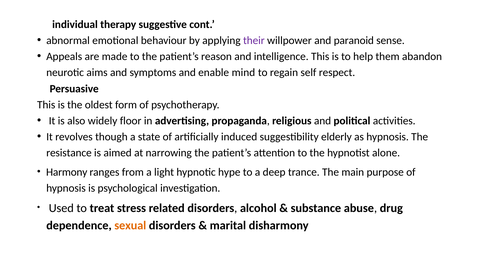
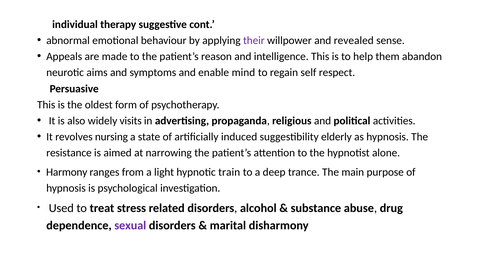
paranoid: paranoid -> revealed (354, 41)
floor: floor -> visits (131, 121)
though: though -> nursing (111, 137)
hype: hype -> train (229, 172)
sexual colour: orange -> purple (130, 225)
